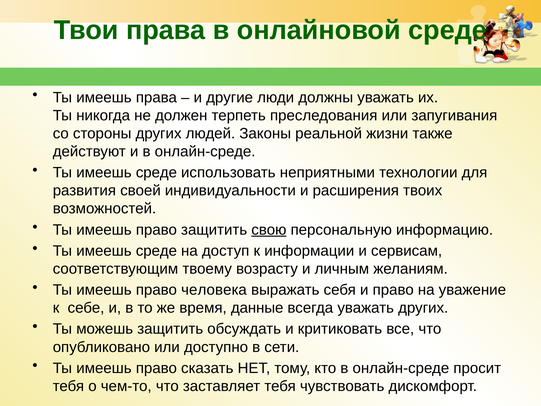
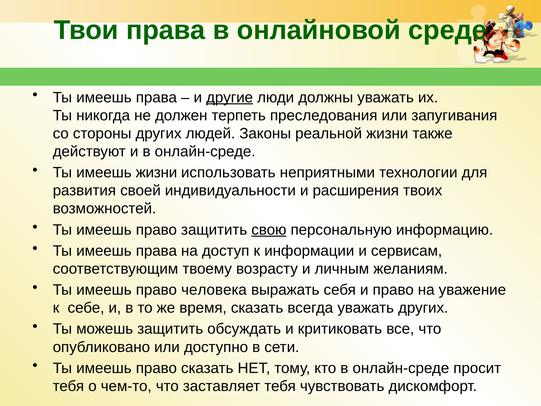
другие underline: none -> present (230, 97)
среде: среде -> жизни (156, 172)
среде: среде -> права (156, 251)
время данные: данные -> сказать (257, 308)
